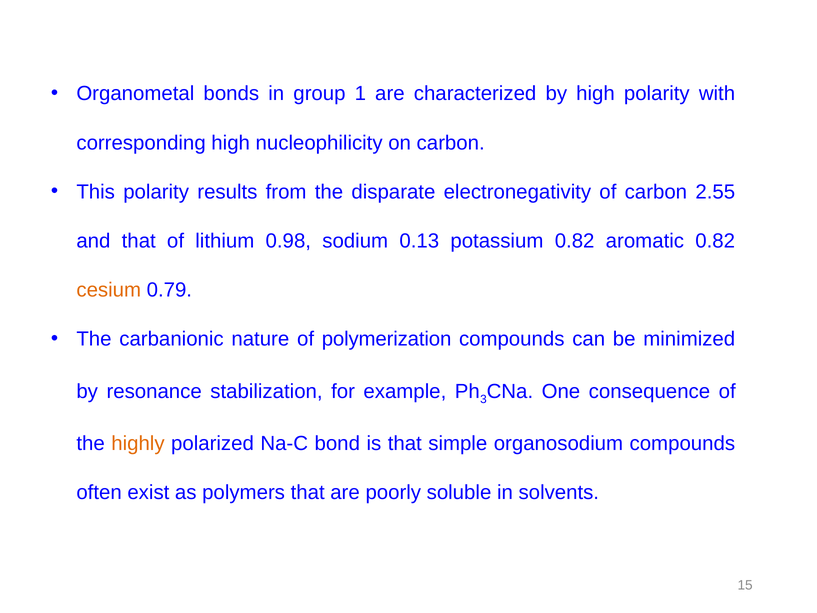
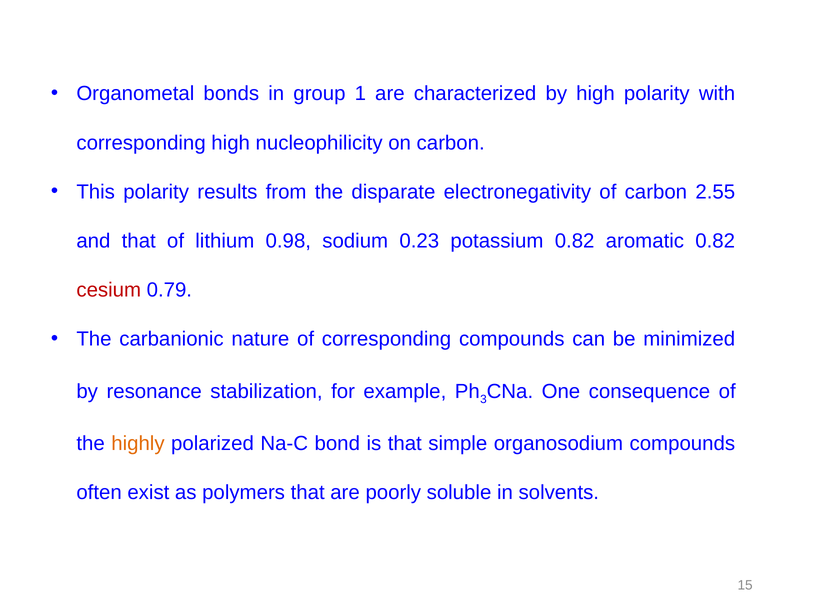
0.13: 0.13 -> 0.23 (419, 241)
cesium colour: orange -> red (109, 290)
of polymerization: polymerization -> corresponding (386, 339)
